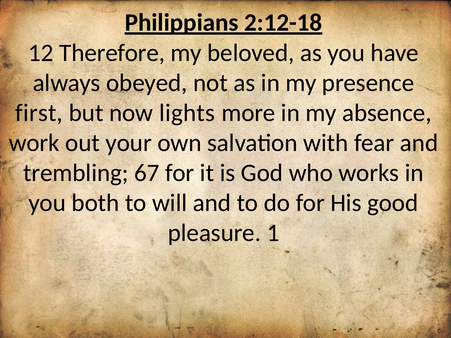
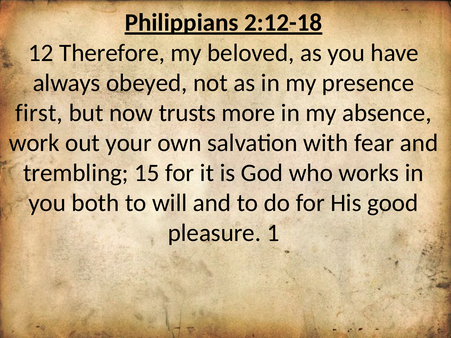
lights: lights -> trusts (187, 113)
67: 67 -> 15 (147, 173)
